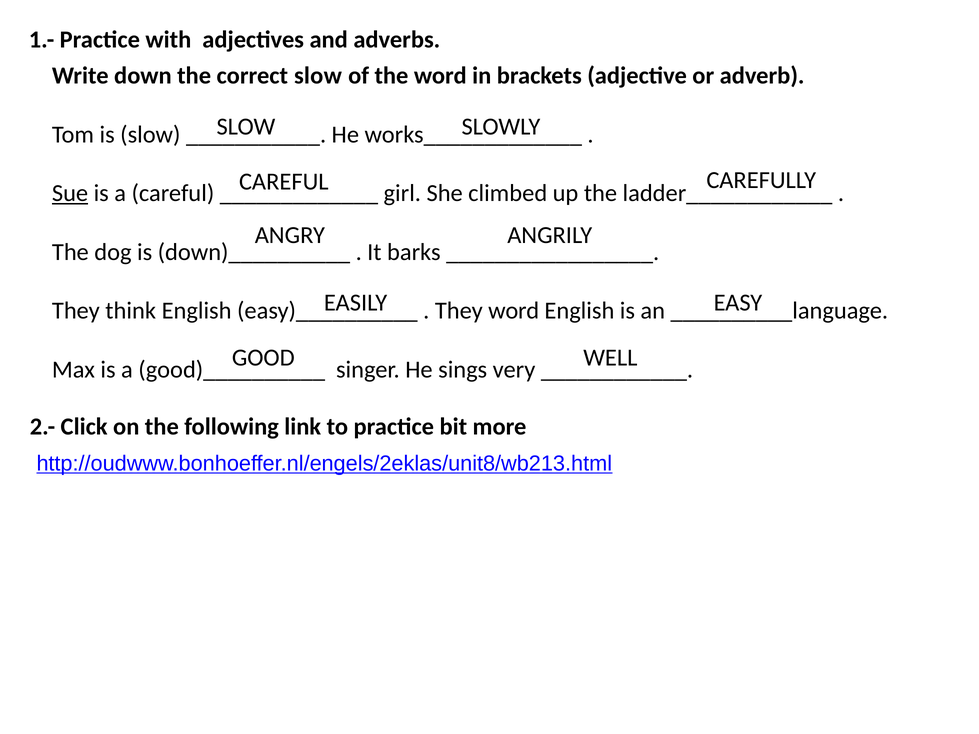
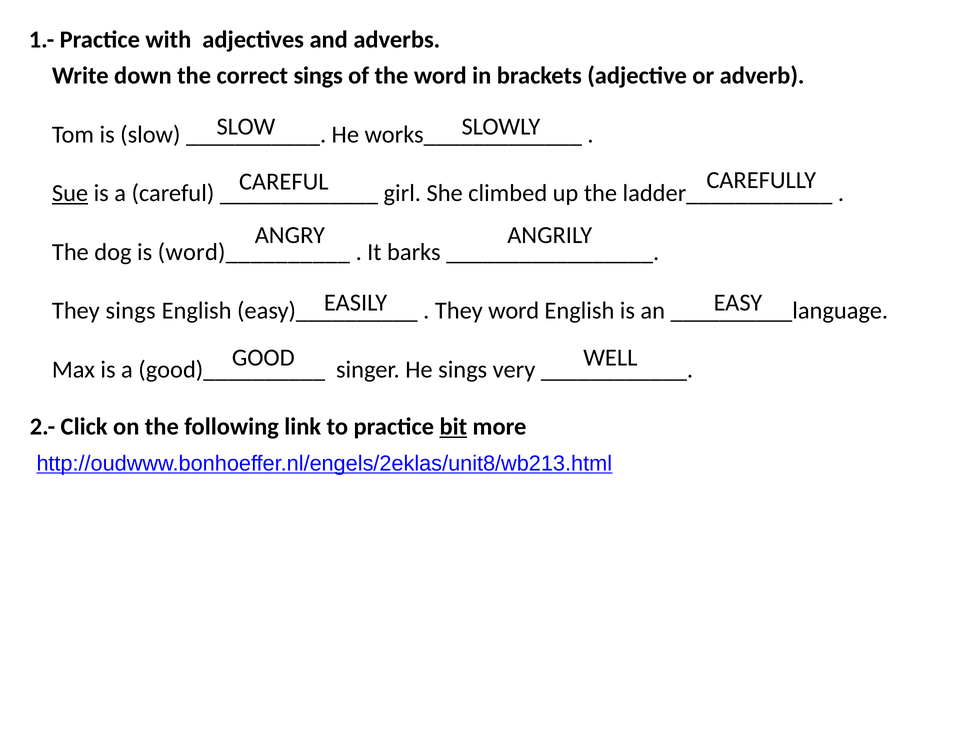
correct slow: slow -> sings (318, 76)
down)__________: down)__________ -> word)__________ (254, 252)
They think: think -> sings (131, 311)
bit underline: none -> present (453, 427)
